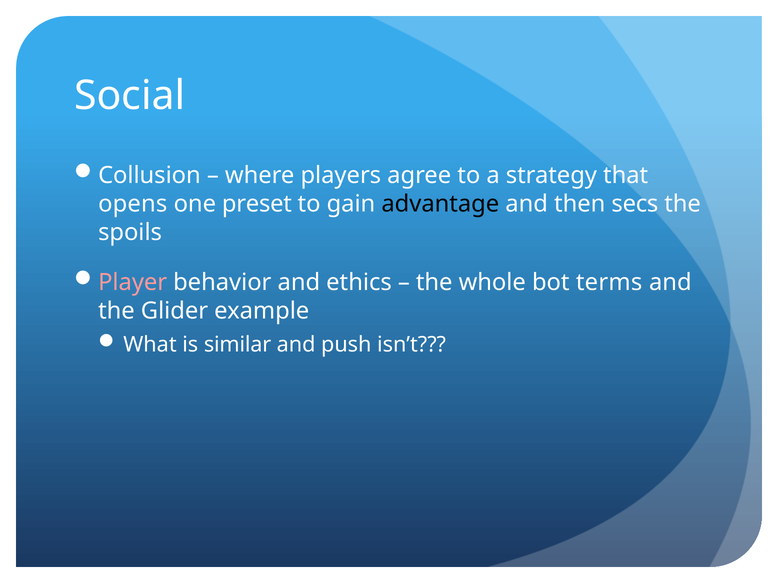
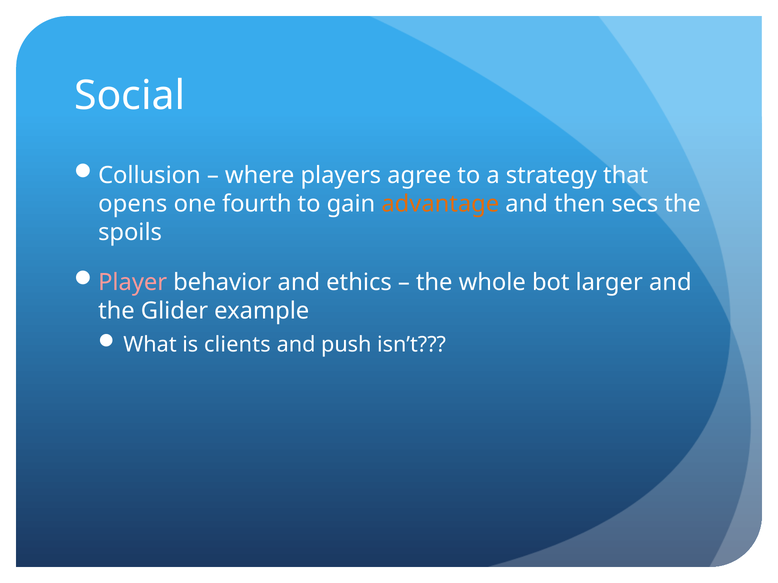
preset: preset -> fourth (257, 204)
advantage colour: black -> orange (440, 204)
terms: terms -> larger (609, 283)
similar: similar -> clients (237, 345)
